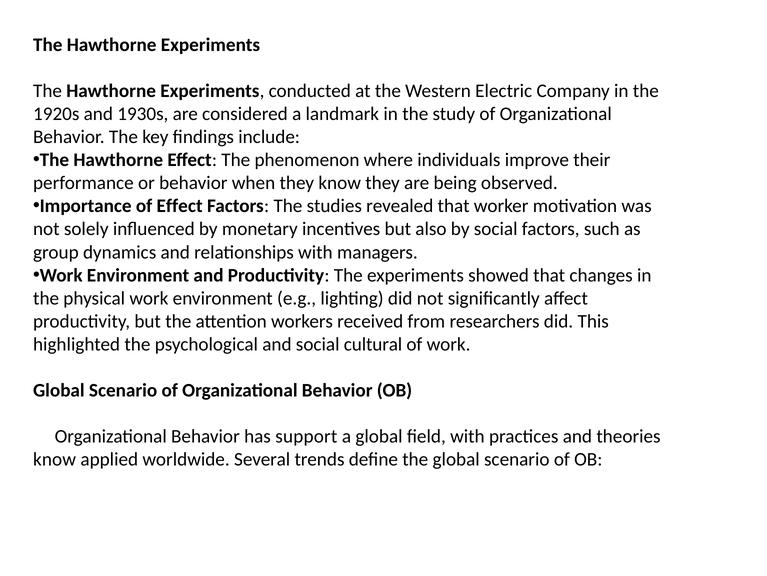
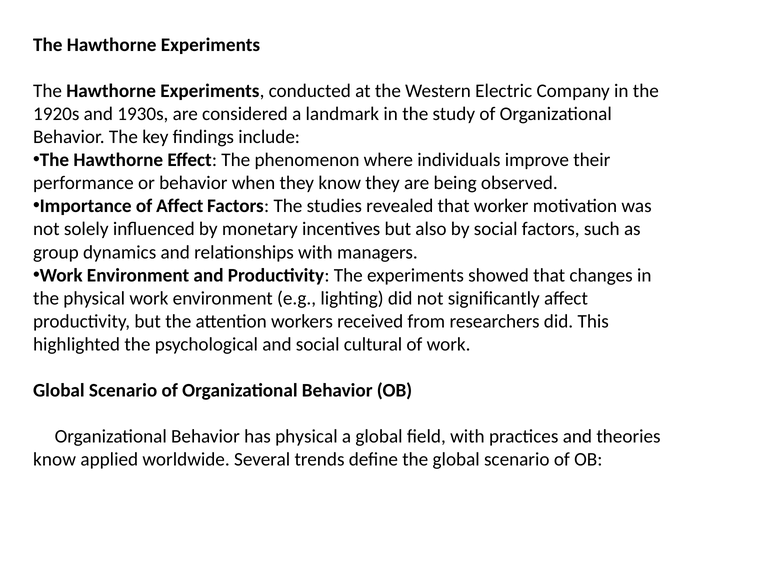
of Effect: Effect -> Affect (180, 206)
has support: support -> physical (306, 436)
